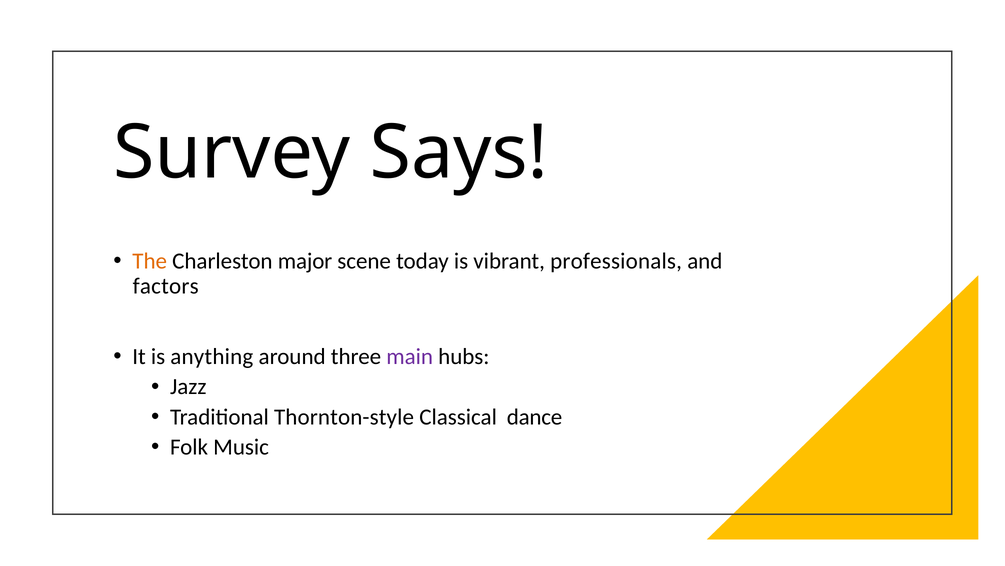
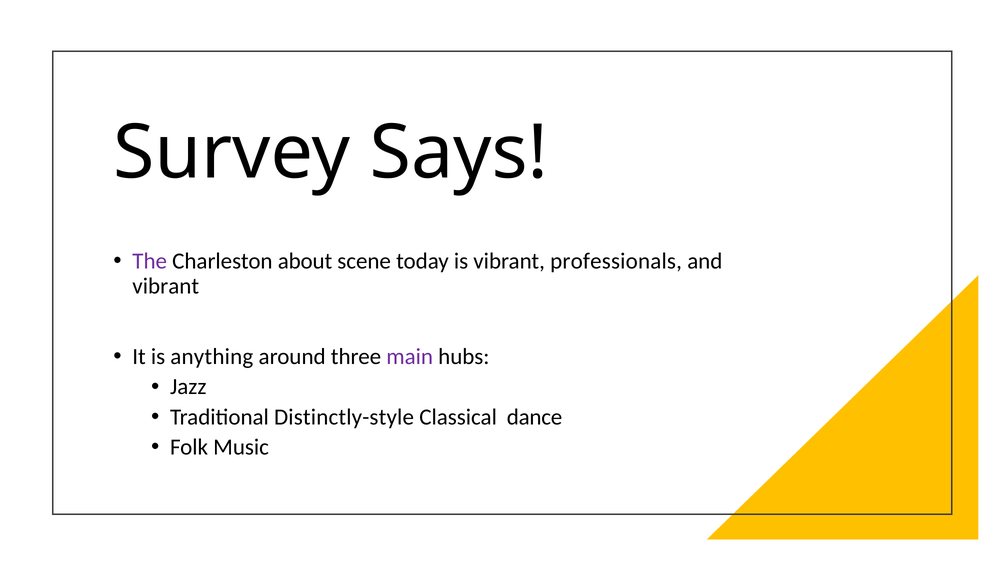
The colour: orange -> purple (150, 261)
major: major -> about (305, 261)
factors: factors -> vibrant (166, 286)
Thornton-style: Thornton-style -> Distinctly-style (344, 416)
